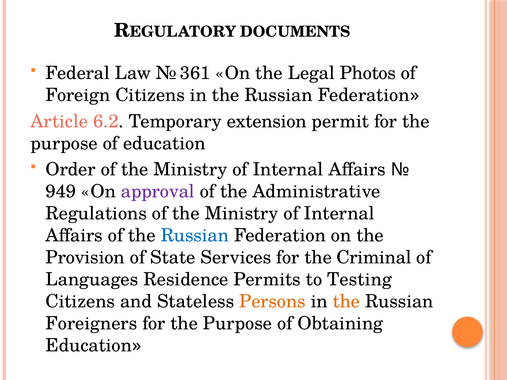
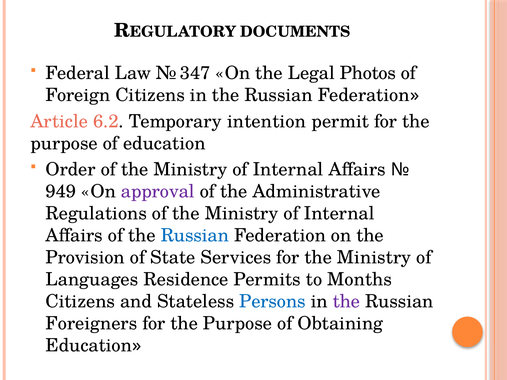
361: 361 -> 347 (195, 73)
extension: extension -> intention (267, 121)
for the Criminal: Criminal -> Ministry (374, 258)
Testing: Testing -> Months (360, 280)
Persons colour: orange -> blue (272, 302)
the colour: orange -> purple (346, 302)
